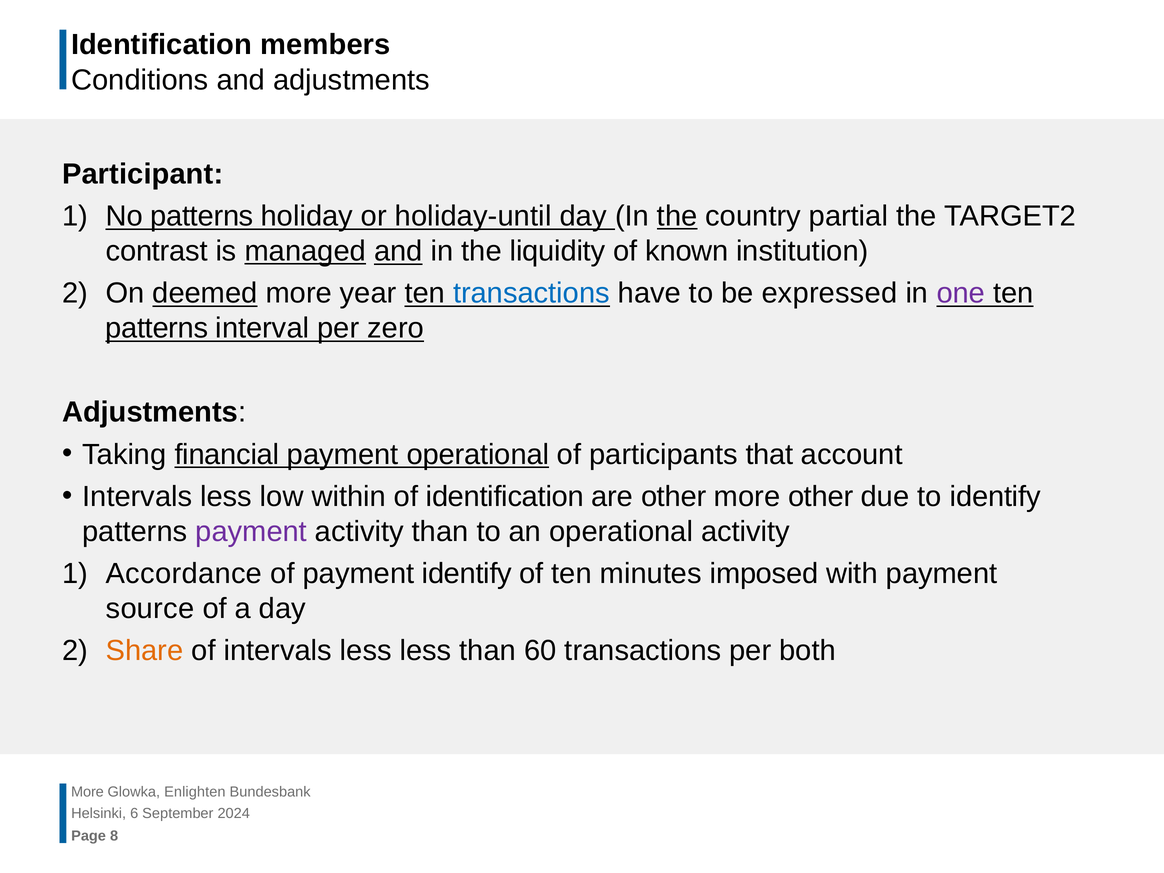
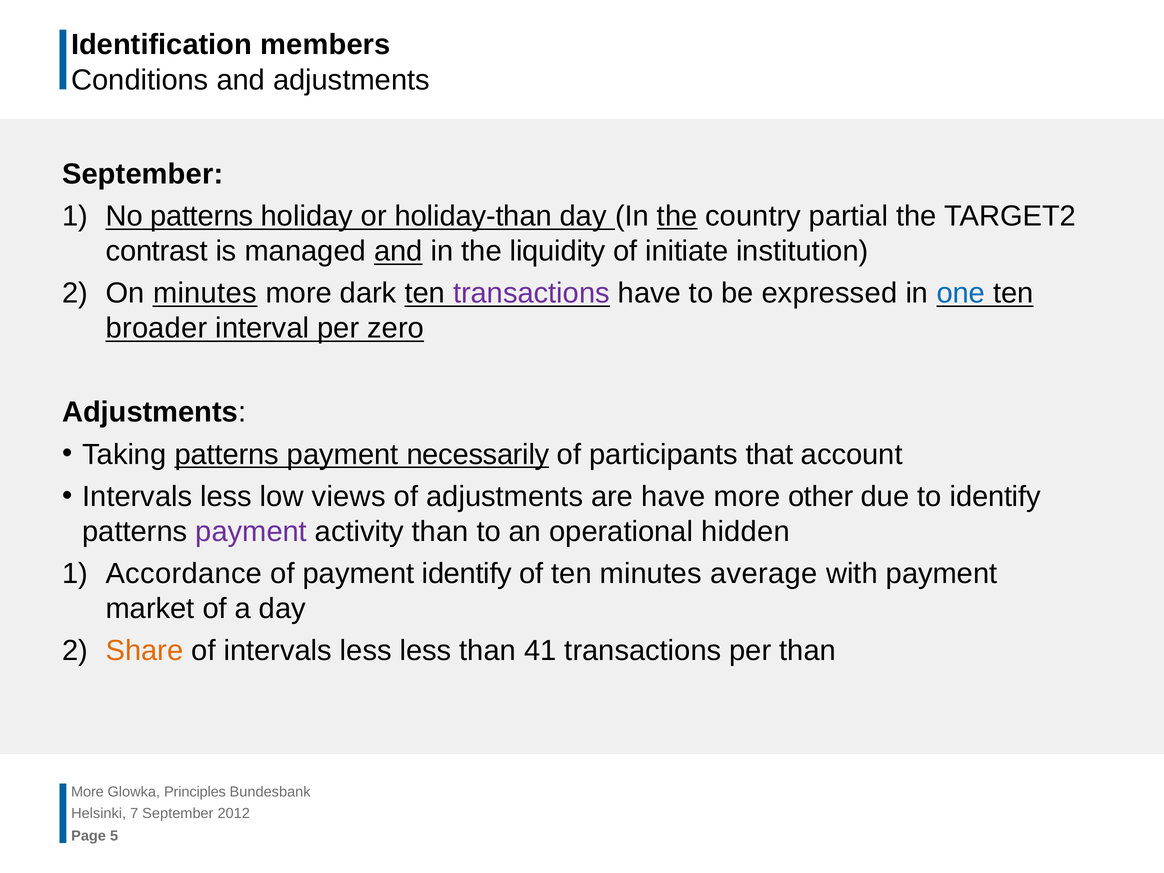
Participant: Participant -> September (143, 174)
holiday-until: holiday-until -> holiday-than (473, 216)
managed underline: present -> none (305, 251)
known: known -> initiate (687, 251)
On deemed: deemed -> minutes (205, 293)
year: year -> dark (368, 293)
transactions colour: blue -> purple (531, 293)
one colour: purple -> blue (961, 293)
patterns: patterns -> broader (157, 328)
Taking financial: financial -> patterns (227, 454)
payment operational: operational -> necessarily (478, 454)
within: within -> views (349, 497)
of identification: identification -> adjustments (505, 497)
are other: other -> have (673, 497)
operational activity: activity -> hidden (745, 531)
imposed: imposed -> average (764, 573)
source: source -> market (150, 608)
60: 60 -> 41 (540, 650)
per both: both -> than (808, 650)
Enlighten: Enlighten -> Principles (195, 792)
6: 6 -> 7 (134, 814)
2024: 2024 -> 2012 (234, 814)
8: 8 -> 5 (114, 836)
